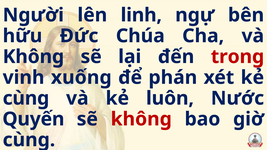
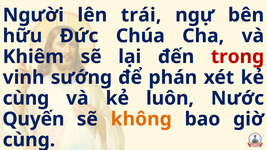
linh: linh -> trái (141, 15)
Không: Không -> Khiêm (33, 57)
xuống: xuống -> sướng (81, 78)
không colour: red -> orange (141, 119)
